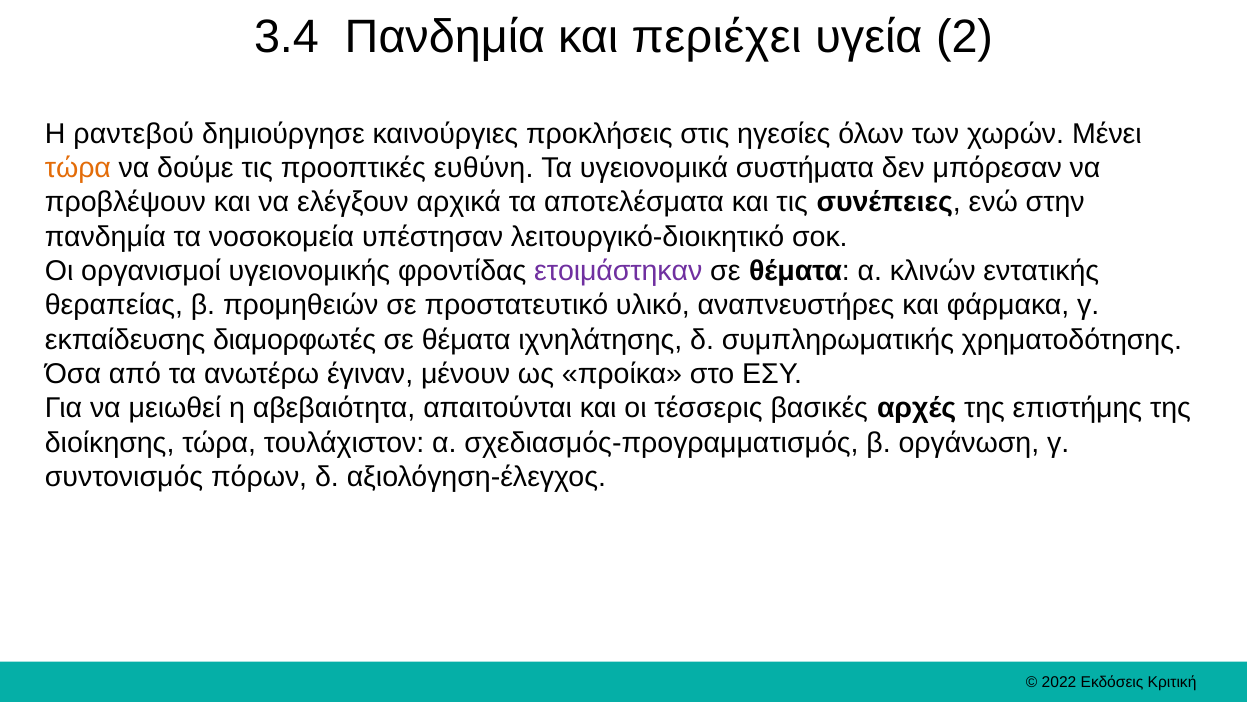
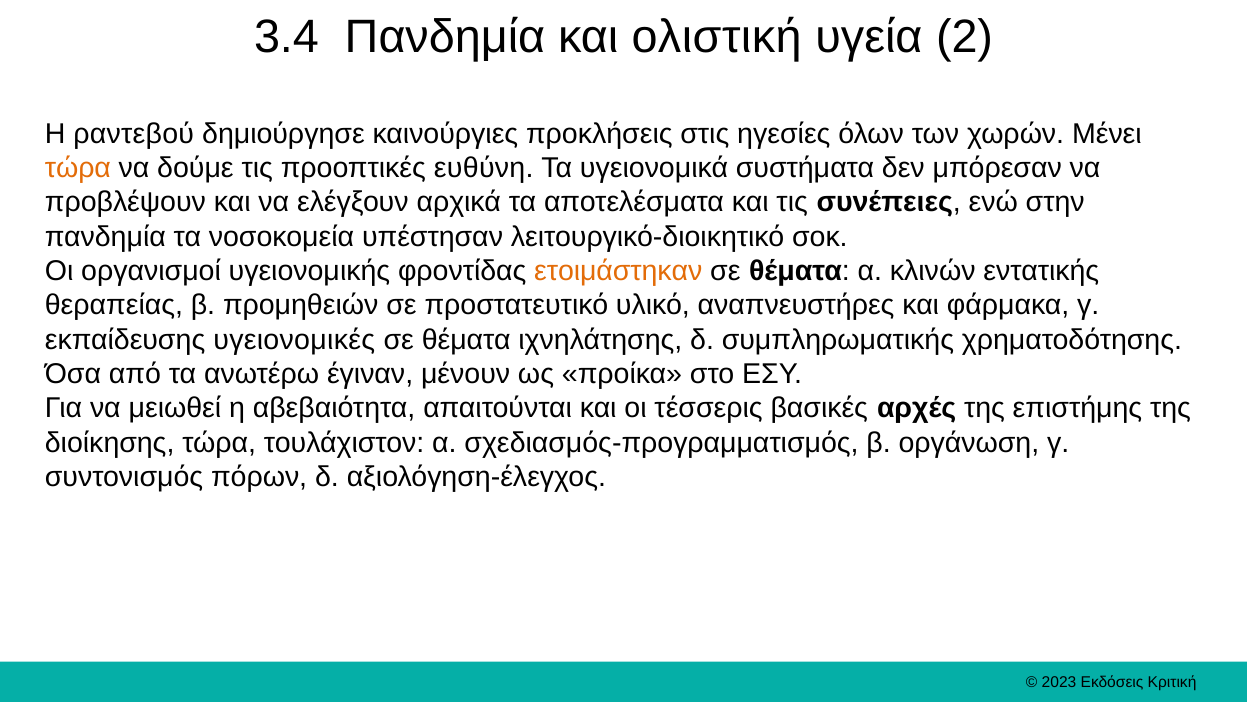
περιέχει: περιέχει -> ολιστική (717, 37)
ετοιμάστηκαν colour: purple -> orange (618, 271)
διαμορφωτές: διαμορφωτές -> υγειονομικές (294, 339)
2022: 2022 -> 2023 (1059, 682)
